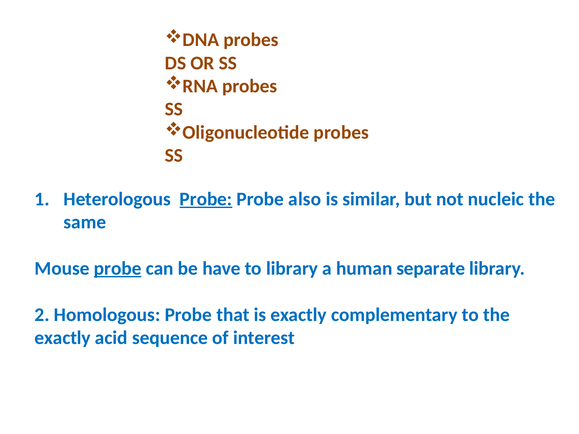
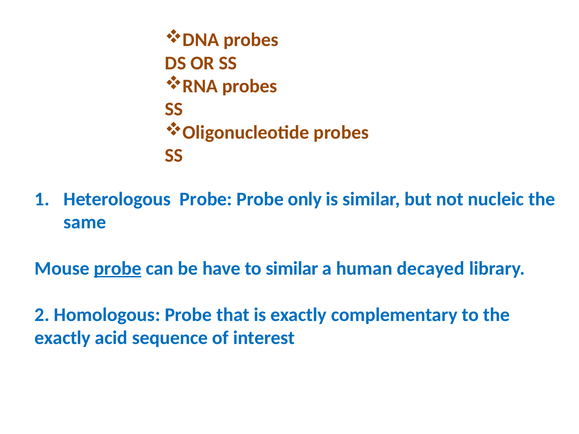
Probe underline: present -> none (206, 199)
also: also -> only (305, 199)
to library: library -> similar (292, 269)
separate: separate -> decayed (431, 269)
